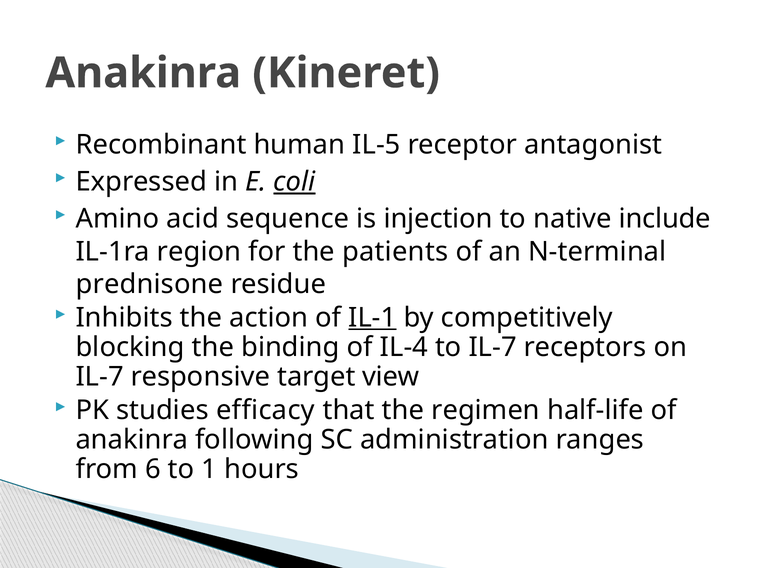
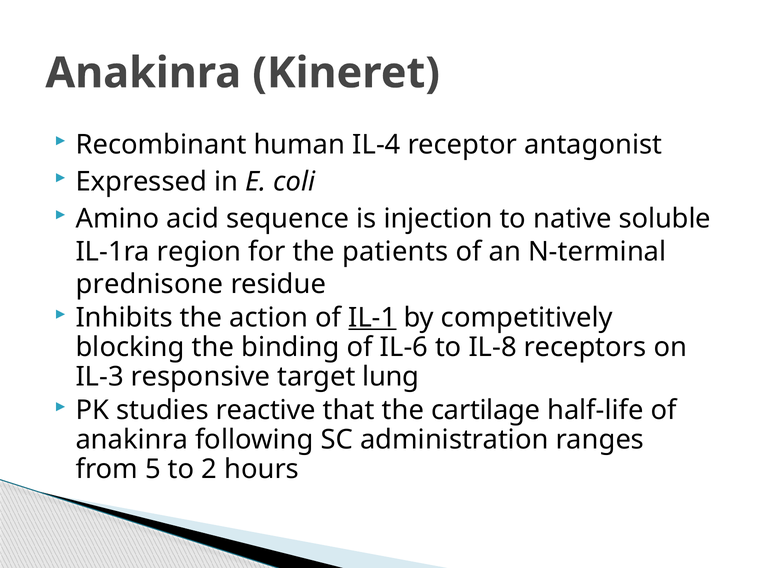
IL-5: IL-5 -> IL-4 (376, 145)
coli underline: present -> none (294, 182)
include: include -> soluble (665, 219)
IL-4: IL-4 -> IL-6 (404, 347)
to IL-7: IL-7 -> IL-8 (493, 347)
IL-7: IL-7 -> IL-3 (100, 377)
view: view -> lung (391, 377)
efficacy: efficacy -> reactive (266, 411)
regimen: regimen -> cartilage (486, 411)
6: 6 -> 5 (153, 470)
1: 1 -> 2 (209, 470)
